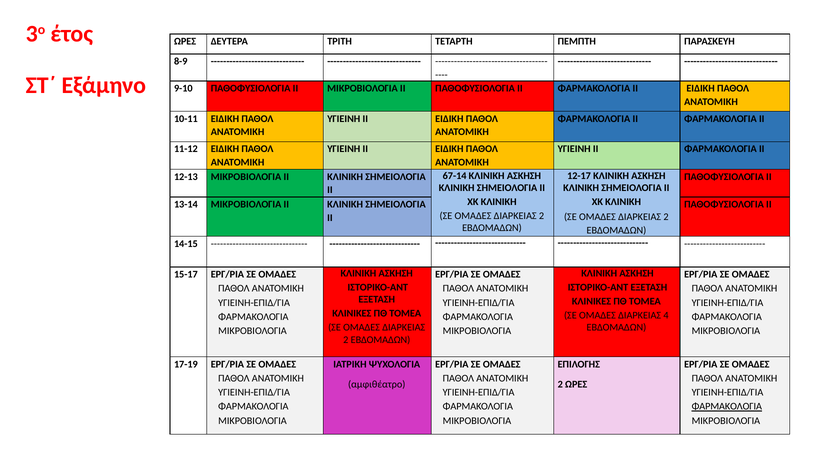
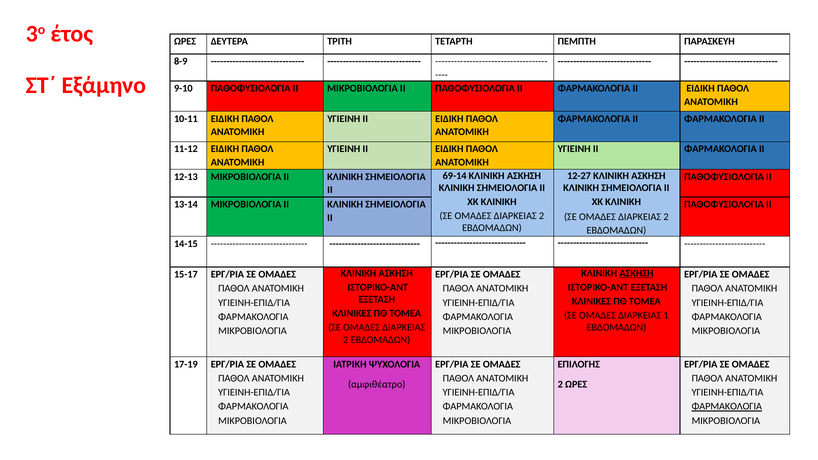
67-14: 67-14 -> 69-14 (455, 176)
12-17: 12-17 -> 12-27 (579, 176)
ΑΣΚΗΣΗ underline: none -> present (637, 274)
4: 4 -> 1 (666, 316)
